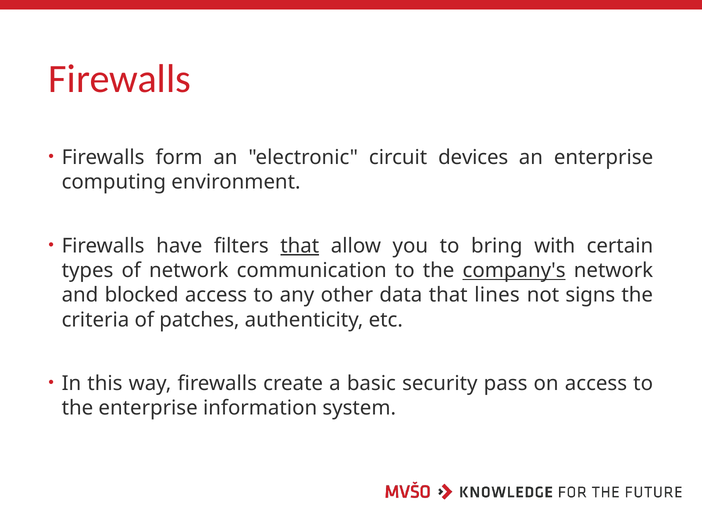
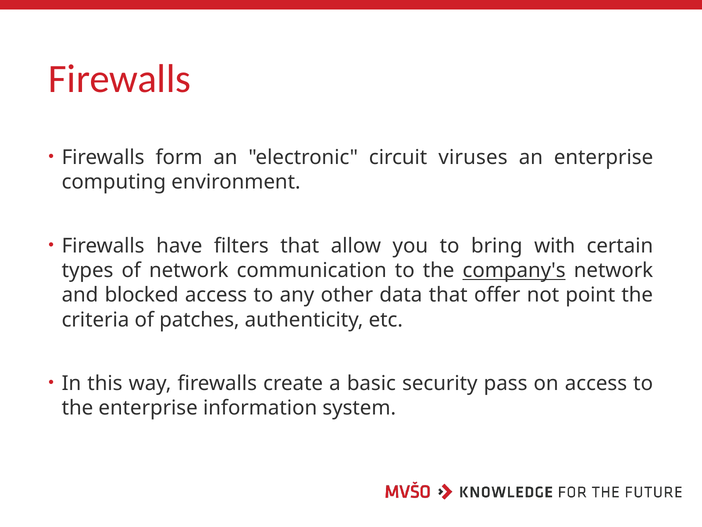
devices: devices -> viruses (473, 157)
that underline: present -> none (300, 246)
lines: lines -> offer (497, 295)
signs: signs -> point (590, 295)
